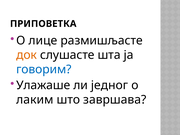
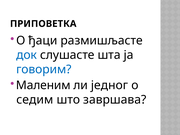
лице: лице -> ђаци (43, 41)
док colour: orange -> blue (27, 55)
Улажаше: Улажаше -> Маленим (43, 85)
лаким: лаким -> седим (35, 100)
